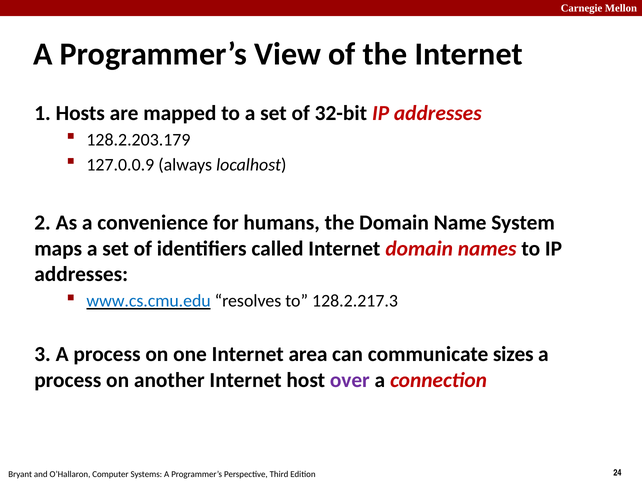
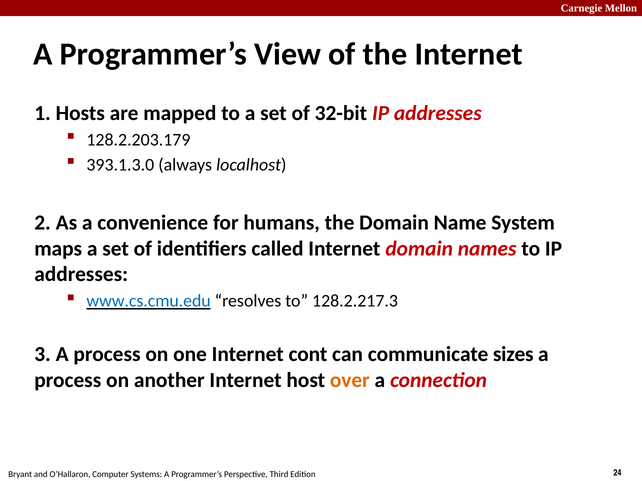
127.0.0.9: 127.0.0.9 -> 393.1.3.0 (120, 165)
area: area -> cont (308, 355)
over colour: purple -> orange (350, 380)
